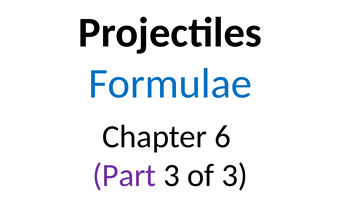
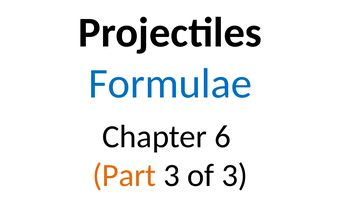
Part colour: purple -> orange (124, 176)
